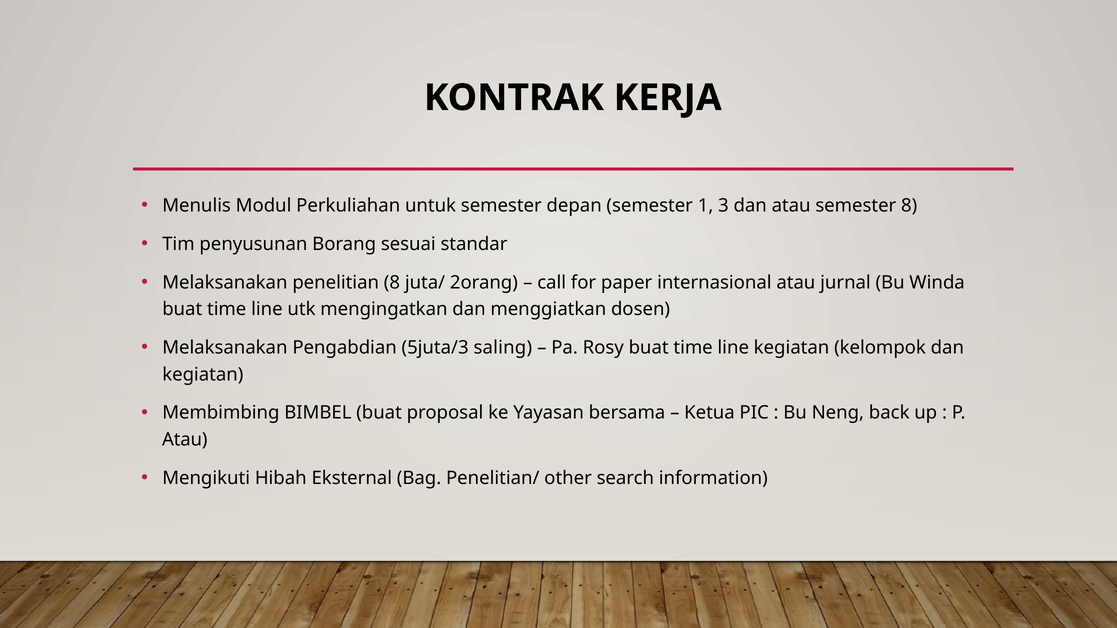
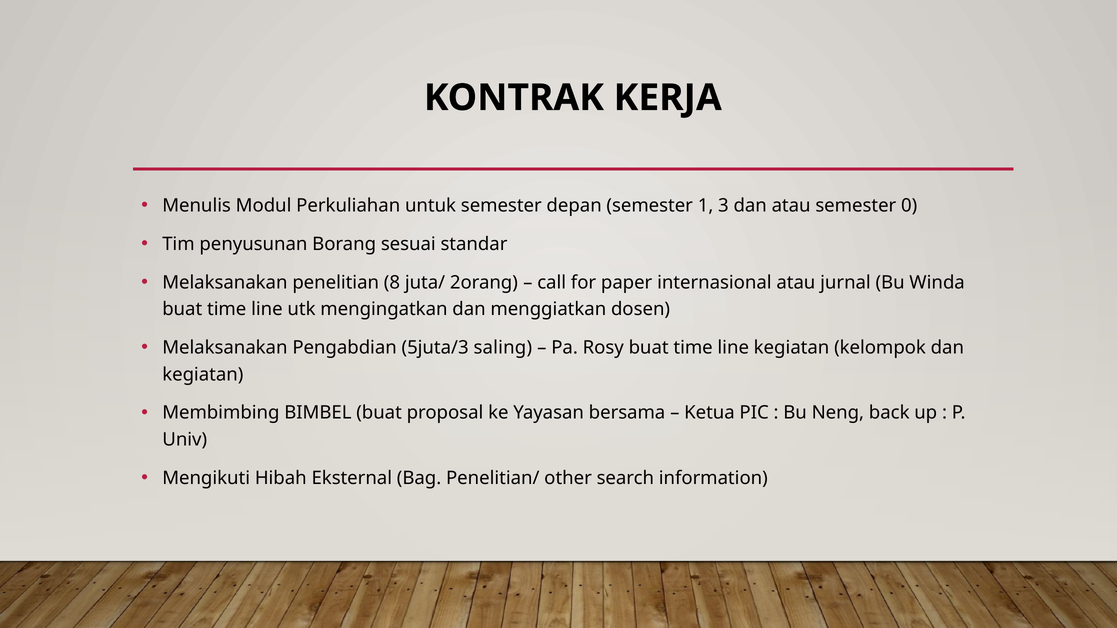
semester 8: 8 -> 0 (909, 206)
Atau: Atau -> Univ (185, 440)
